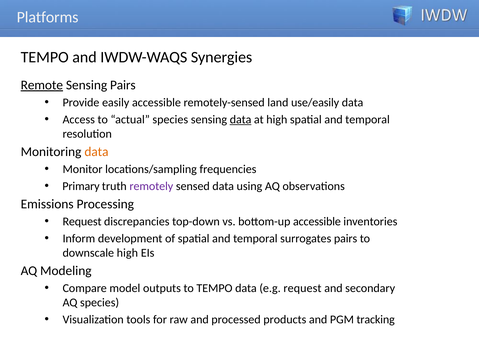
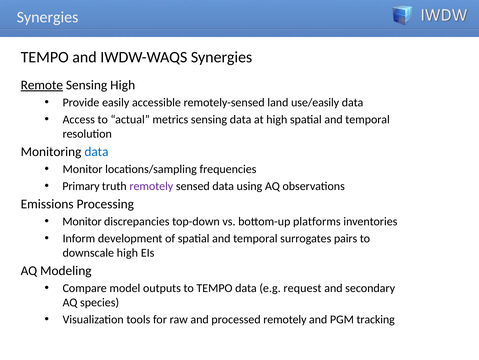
Platforms: Platforms -> Synergies (48, 17)
Sensing Pairs: Pairs -> High (123, 85)
actual species: species -> metrics (170, 119)
data underline: present -> none (241, 119)
data colour: orange -> blue (96, 152)
Request: Request -> Monitor (82, 221)
bottom-up accessible: accessible -> platforms (317, 221)
processed products: products -> remotely (285, 319)
